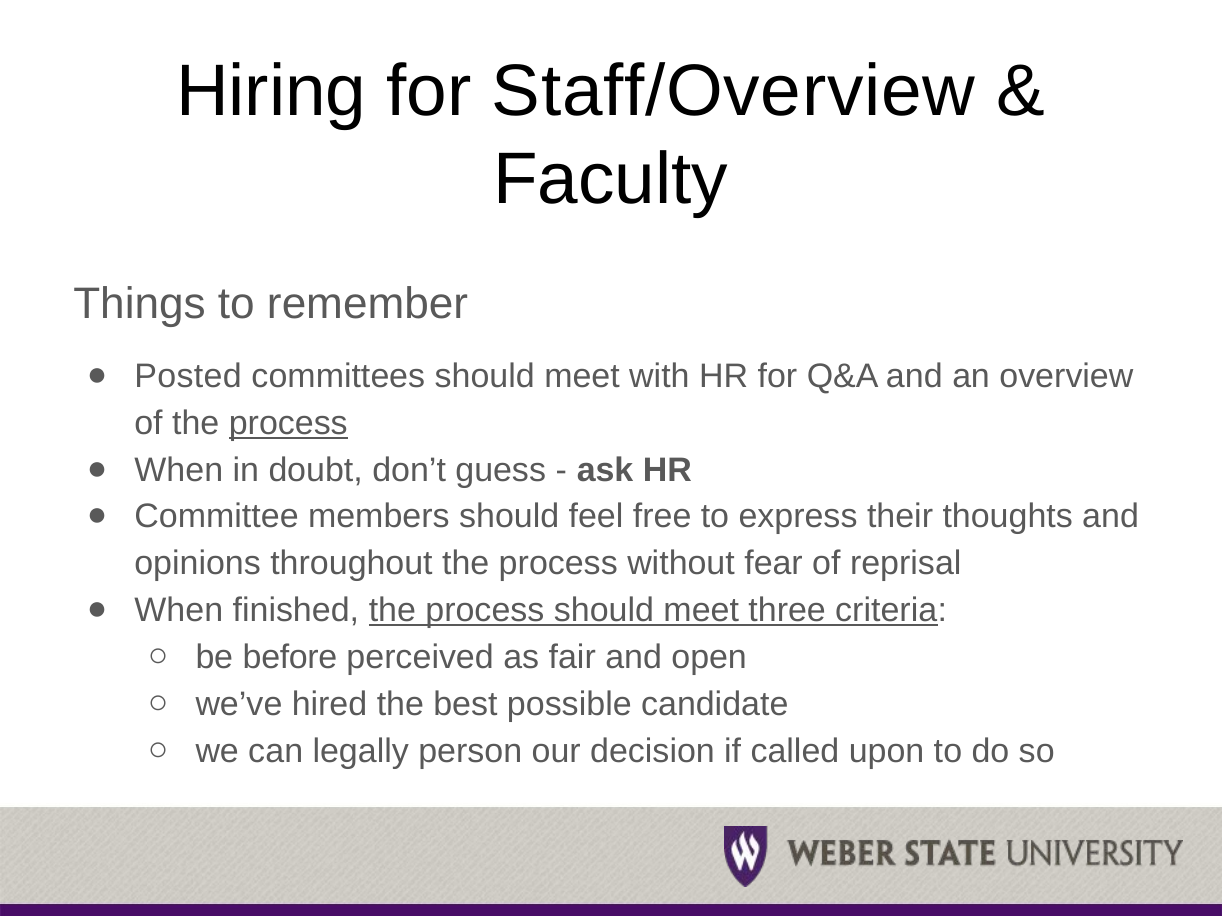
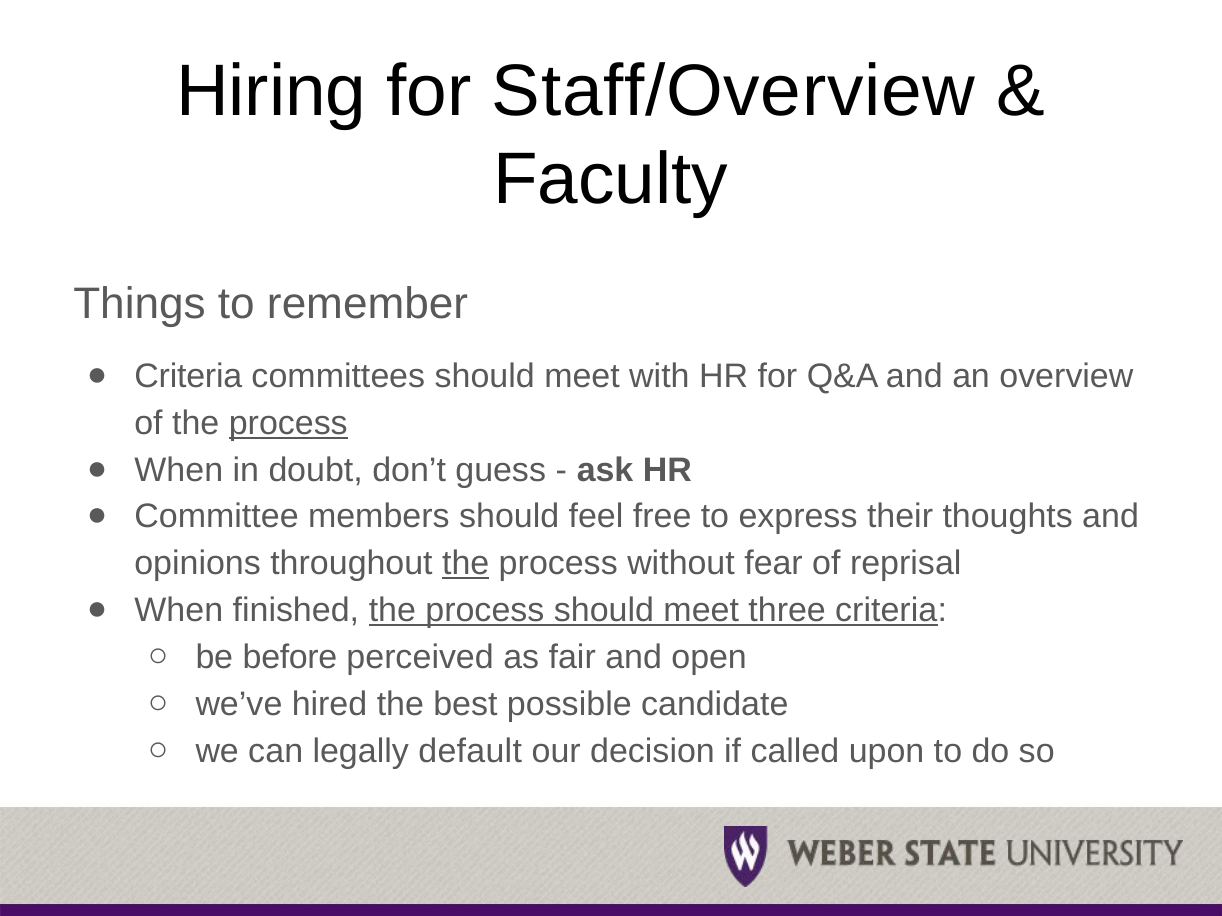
Posted: Posted -> Criteria (188, 376)
the underline: none -> present (466, 564)
person: person -> default (470, 751)
